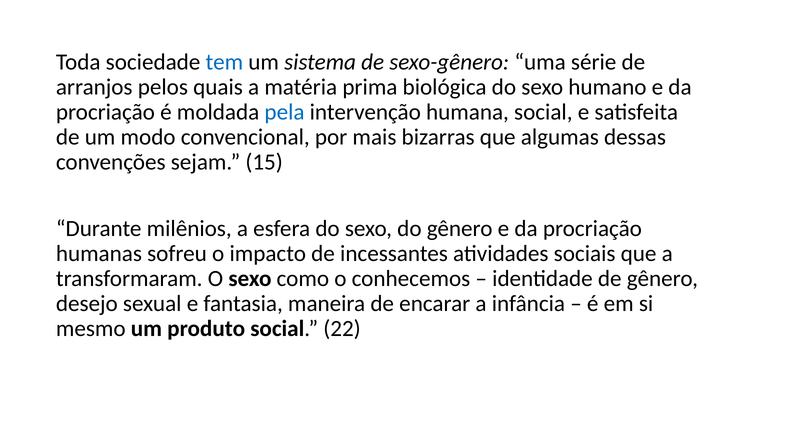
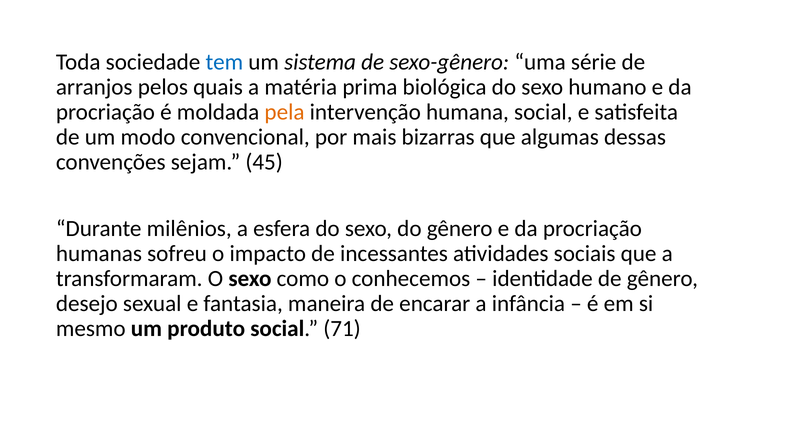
pela colour: blue -> orange (285, 112)
15: 15 -> 45 (264, 162)
22: 22 -> 71 (342, 328)
